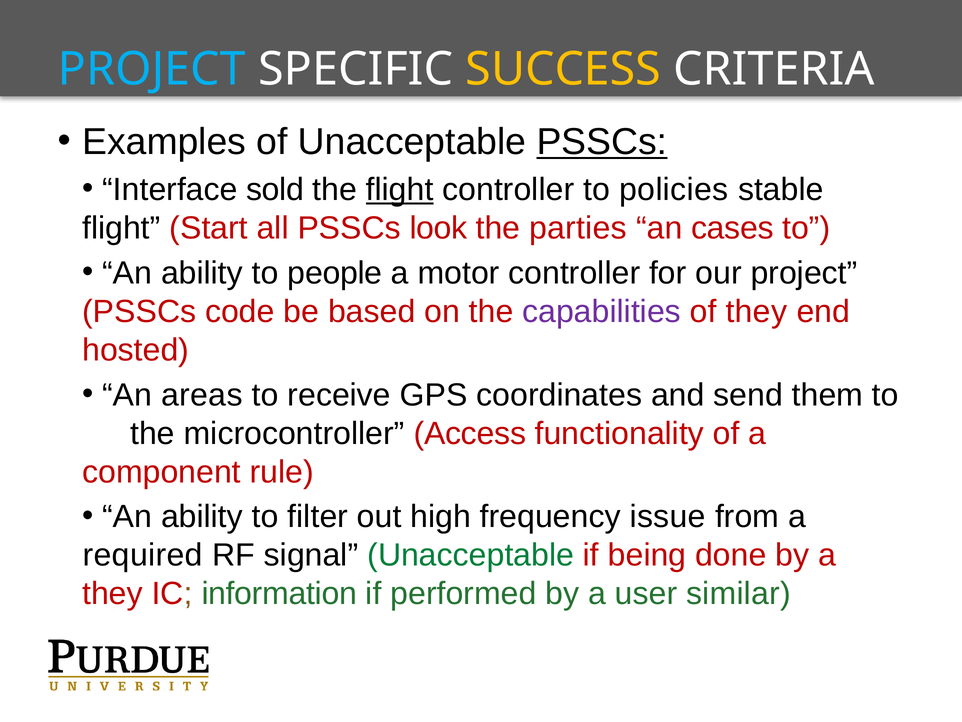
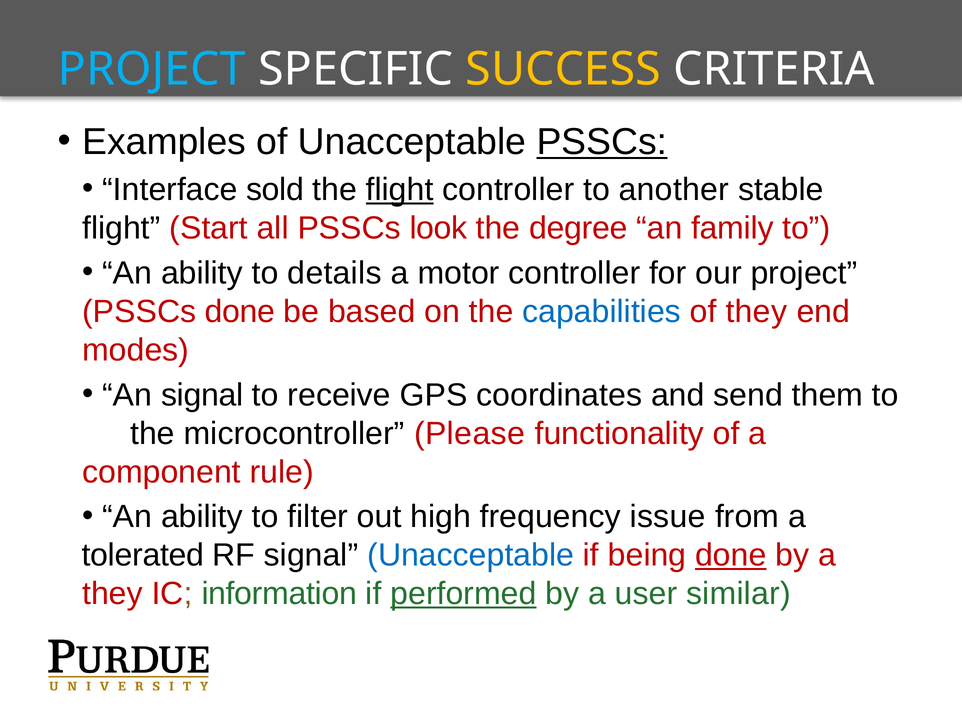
policies: policies -> another (674, 189)
parties: parties -> degree (578, 228)
cases: cases -> family (732, 228)
people: people -> details (335, 273)
PSSCs code: code -> done (240, 311)
capabilities colour: purple -> blue (602, 311)
hosted: hosted -> modes (136, 350)
An areas: areas -> signal (202, 395)
Access: Access -> Please (470, 433)
required: required -> tolerated (143, 555)
Unacceptable colour: green -> blue (471, 555)
done underline: none -> present (731, 555)
performed underline: none -> present (463, 593)
